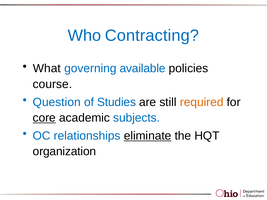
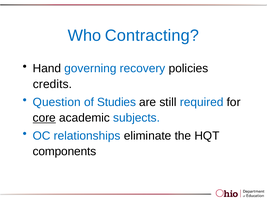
What: What -> Hand (47, 69)
available: available -> recovery (143, 69)
course: course -> credits (52, 84)
required colour: orange -> blue (202, 102)
eliminate underline: present -> none (148, 136)
organization: organization -> components (64, 152)
